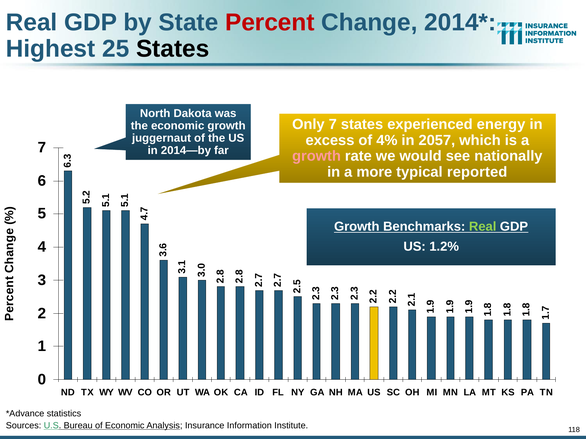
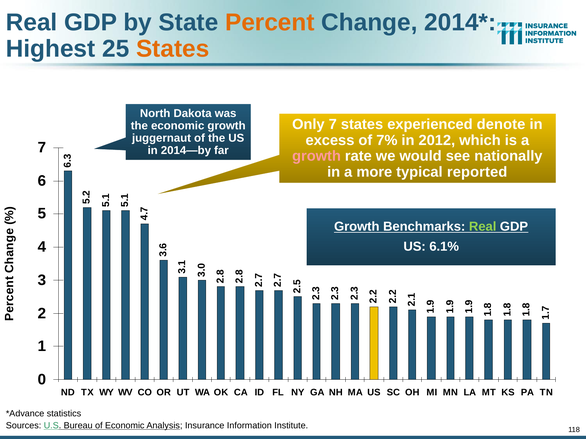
Percent colour: red -> orange (270, 23)
States colour: black -> orange (173, 49)
energy: energy -> denote (501, 125)
4%: 4% -> 7% (387, 140)
2057: 2057 -> 2012 (437, 140)
1.2%: 1.2% -> 6.1% (444, 247)
